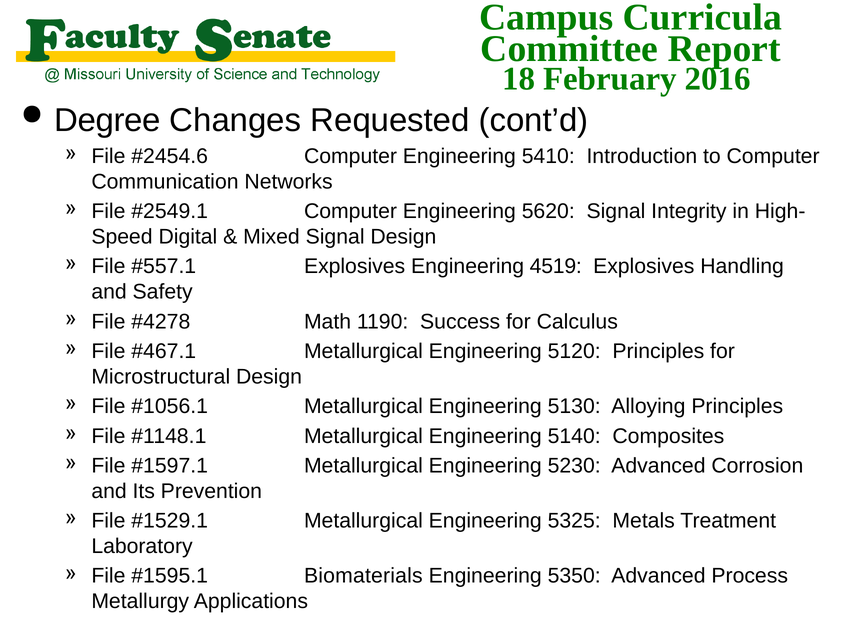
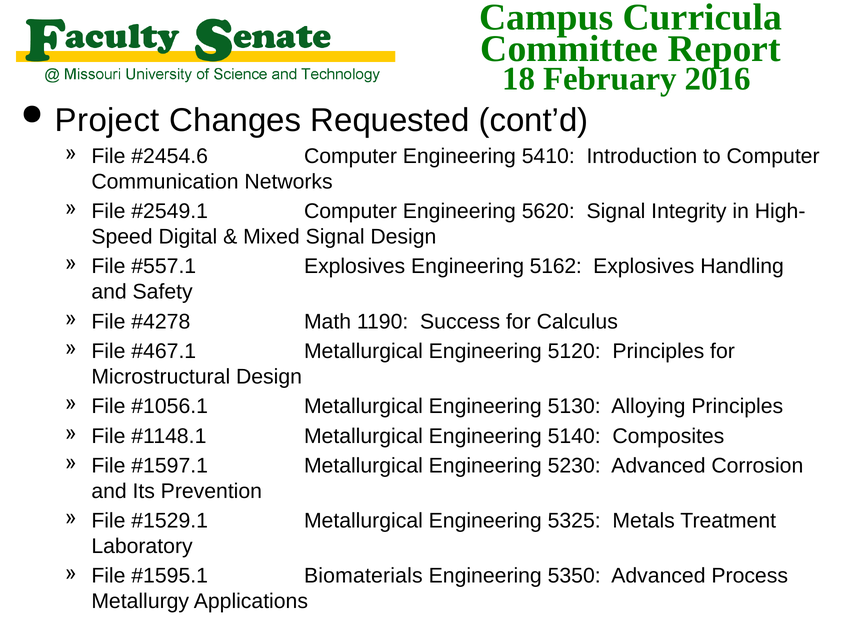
Degree: Degree -> Project (107, 120)
4519: 4519 -> 5162 (556, 266)
